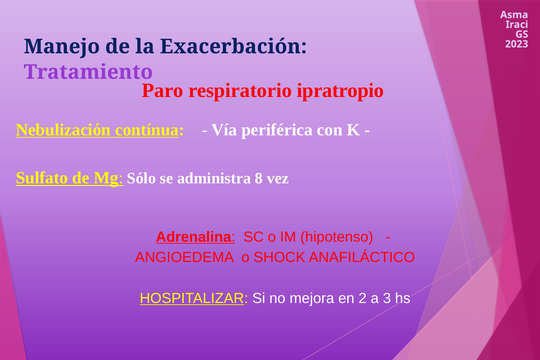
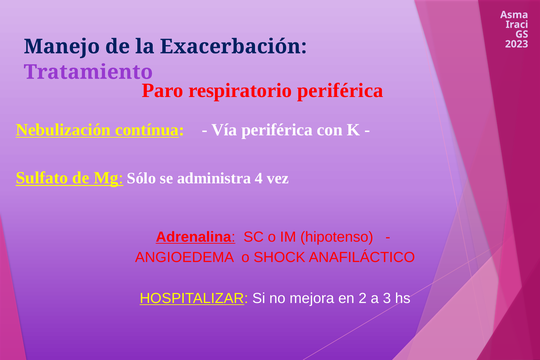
respiratorio ipratropio: ipratropio -> periférica (340, 90)
8: 8 -> 4 (259, 178)
